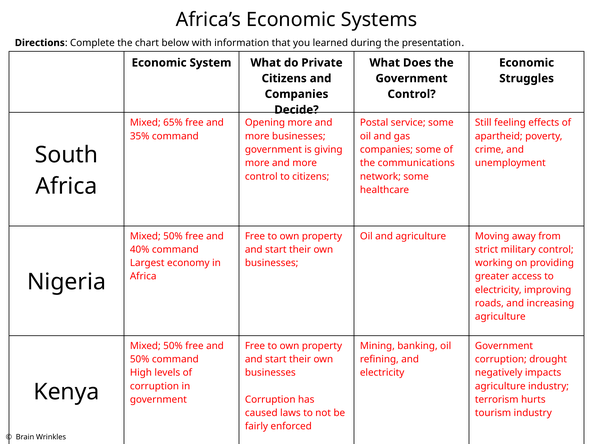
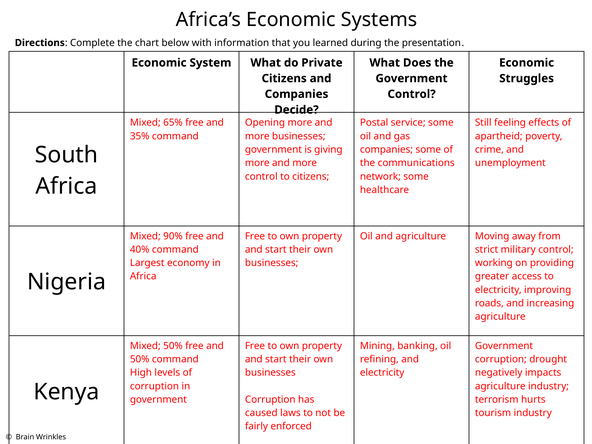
50%: 50% -> 90% (173, 236)
